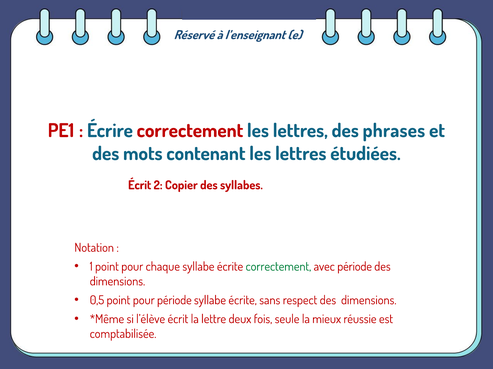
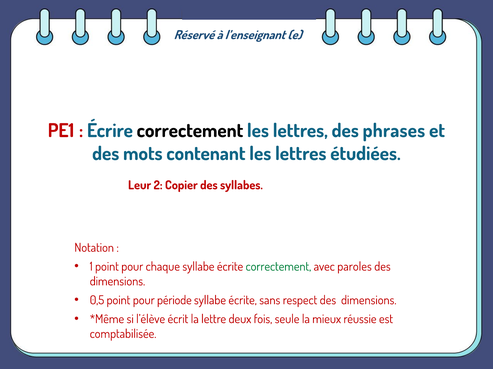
correctement colour: red -> black (190, 131)
Écrit: Écrit -> Leur (140, 186)
avec période: période -> paroles (355, 267)
